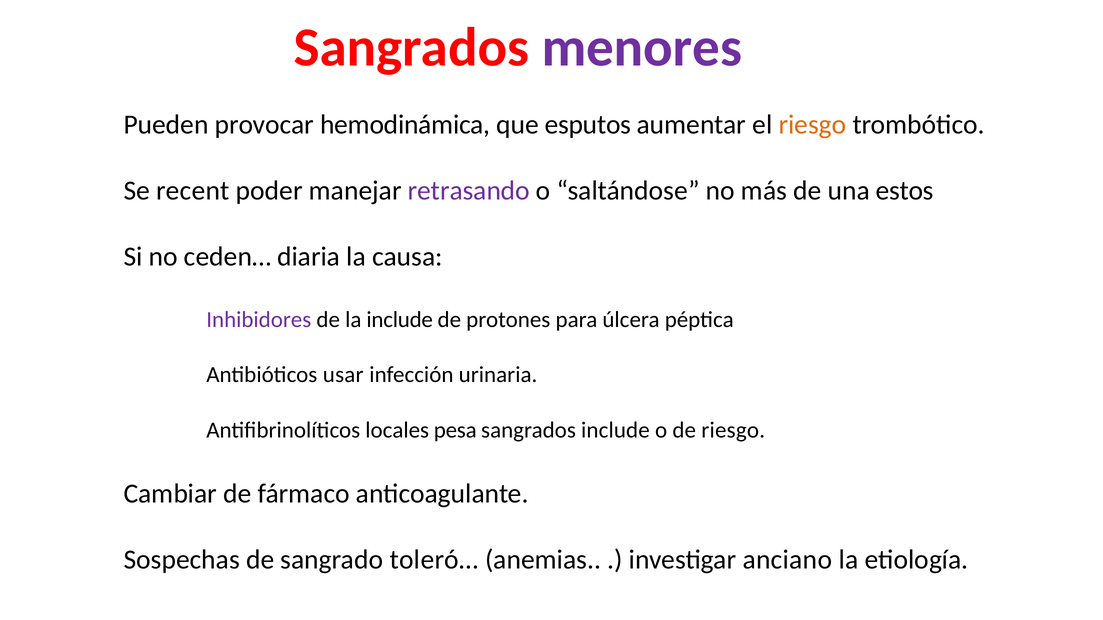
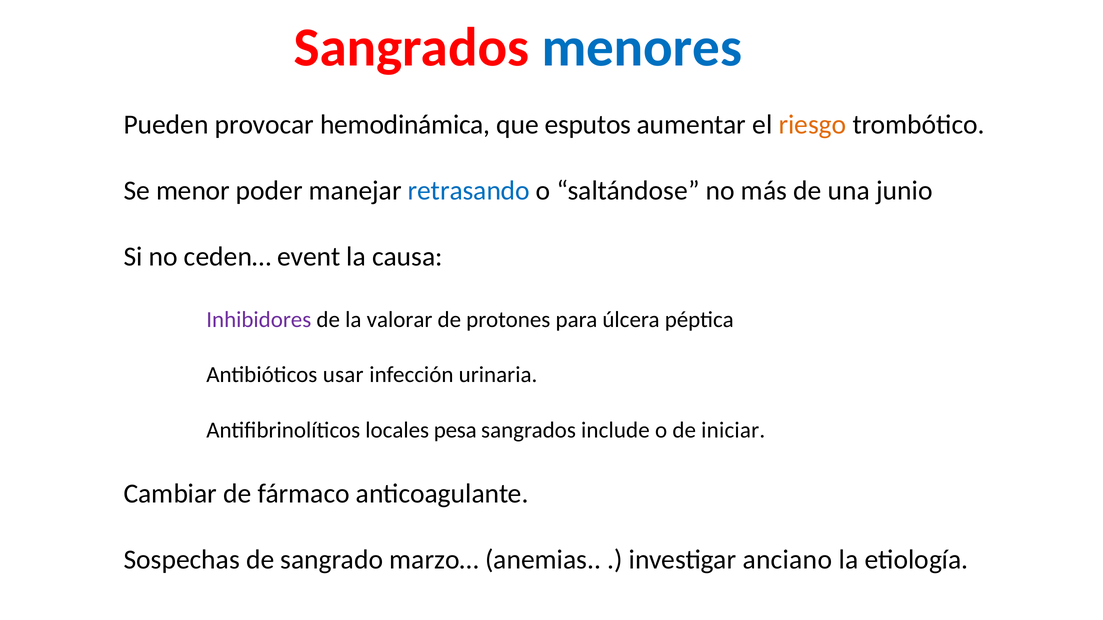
menores colour: purple -> blue (642, 48)
recent: recent -> menor (193, 191)
retrasando colour: purple -> blue (469, 191)
estos: estos -> junio (904, 191)
diaria: diaria -> event (309, 257)
la include: include -> valorar (400, 320)
de riesgo: riesgo -> iniciar (733, 430)
toleró…: toleró… -> marzo… (434, 560)
